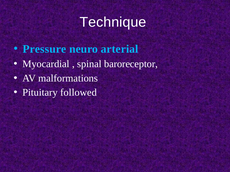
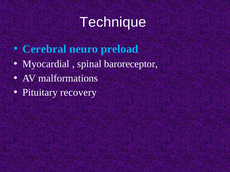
Pressure: Pressure -> Cerebral (44, 49)
arterial: arterial -> preload (120, 49)
followed: followed -> recovery (78, 93)
